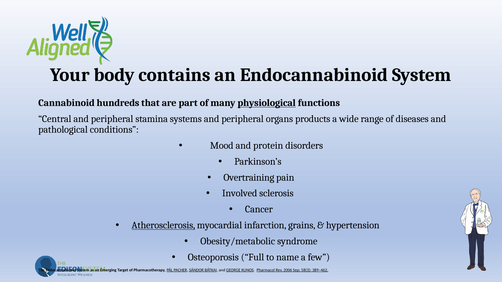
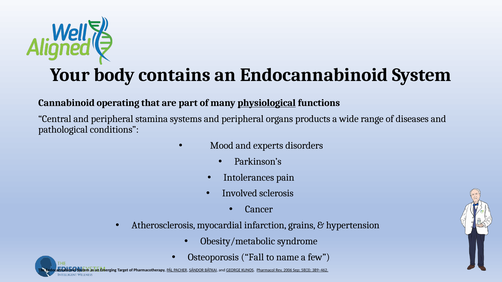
hundreds: hundreds -> operating (118, 103)
protein: protein -> experts (268, 146)
Overtraining: Overtraining -> Intolerances (249, 178)
Atherosclerosis underline: present -> none (163, 226)
Full: Full -> Fall (252, 257)
